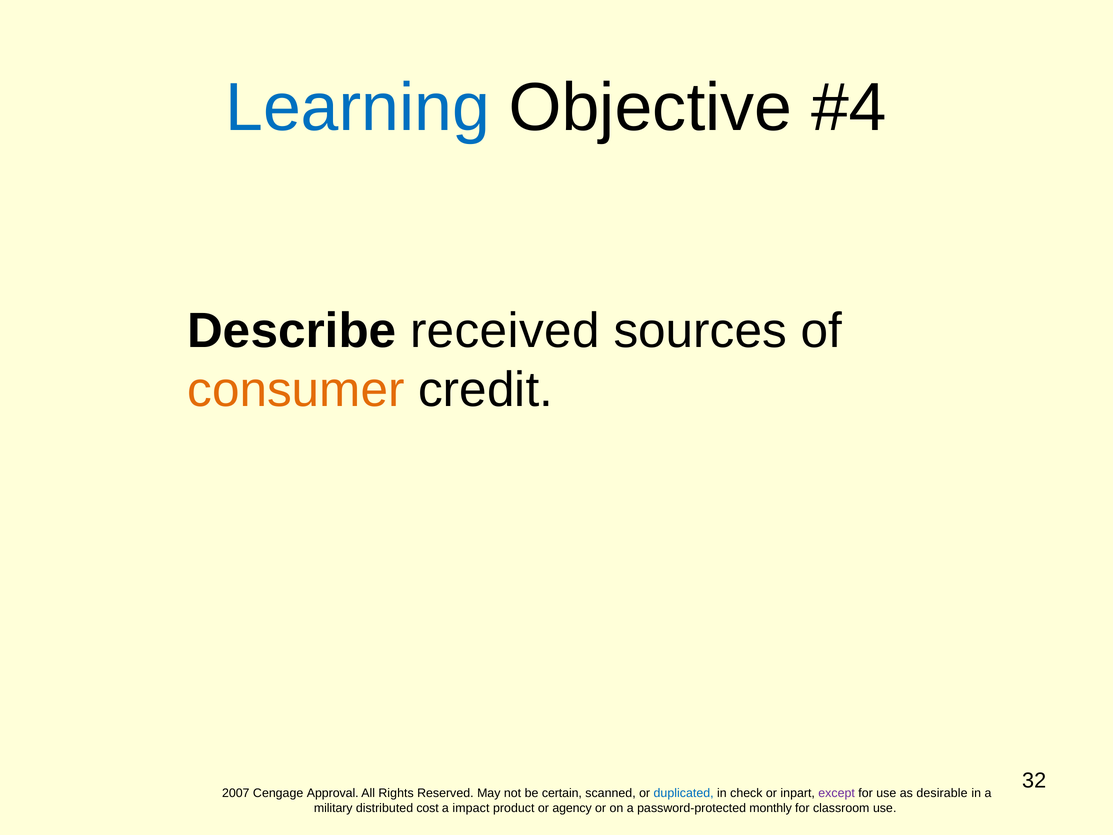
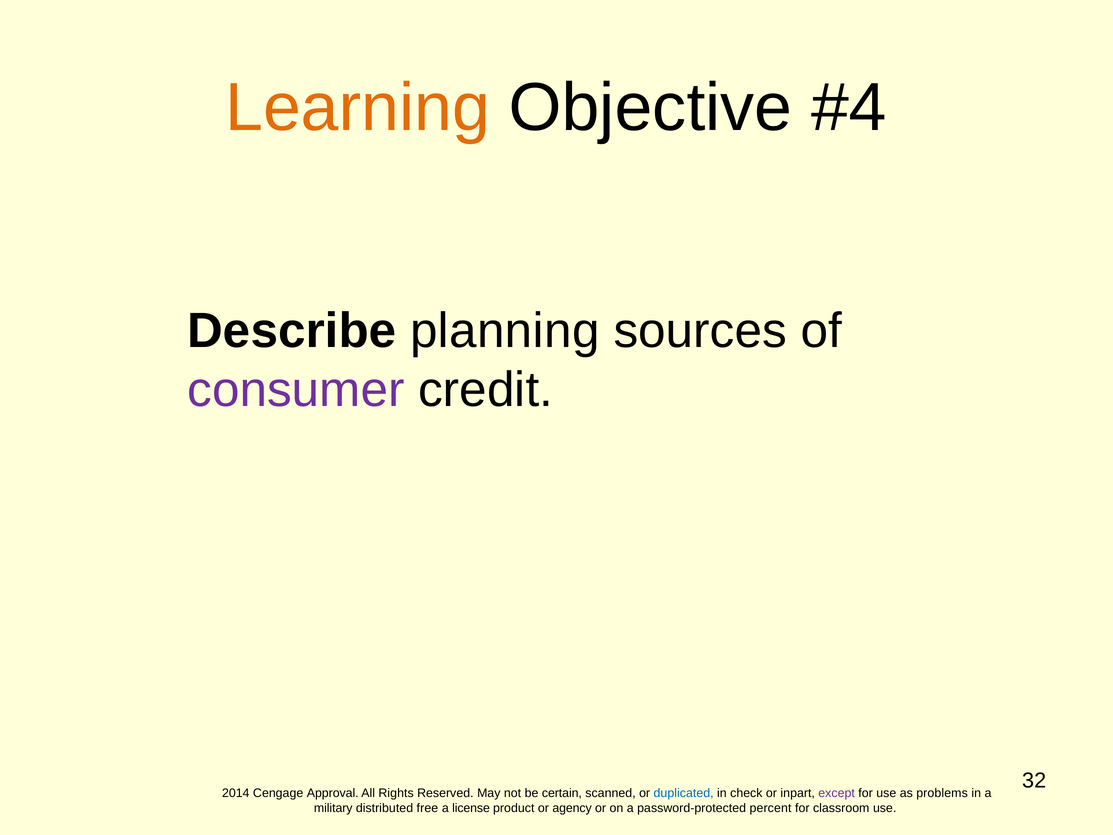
Learning colour: blue -> orange (358, 108)
received: received -> planning (505, 331)
consumer colour: orange -> purple (296, 390)
2007: 2007 -> 2014 (236, 793)
desirable: desirable -> problems (942, 793)
cost: cost -> free (427, 808)
impact: impact -> license (471, 808)
monthly: monthly -> percent (770, 808)
